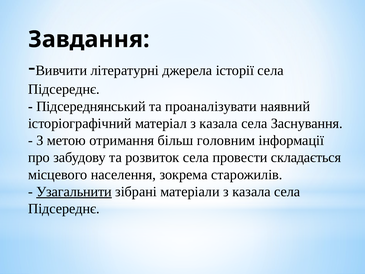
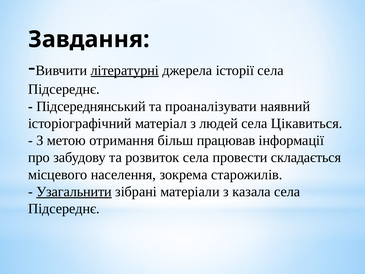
літературні underline: none -> present (125, 70)
матеріал з казала: казала -> людей (219, 123)
Заснування: Заснування -> Цікавиться (307, 123)
головним: головним -> працював (226, 140)
